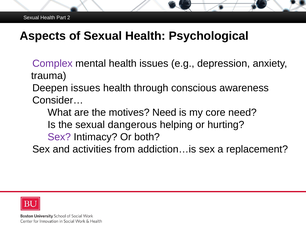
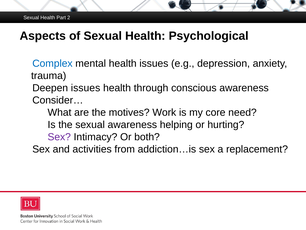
Complex colour: purple -> blue (52, 63)
motives Need: Need -> Work (164, 112)
sexual dangerous: dangerous -> awareness (132, 125)
